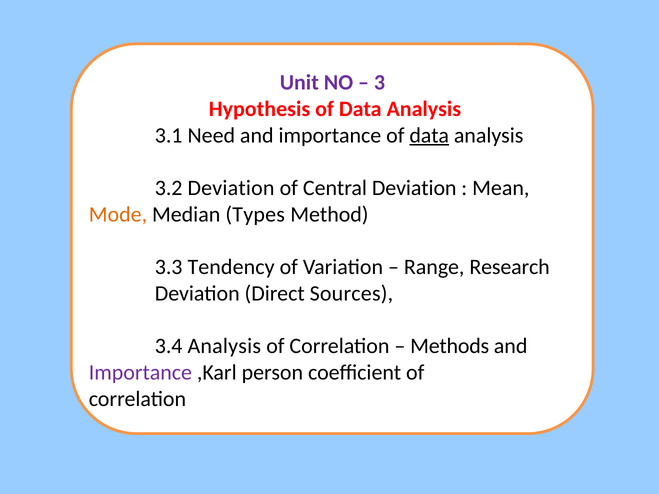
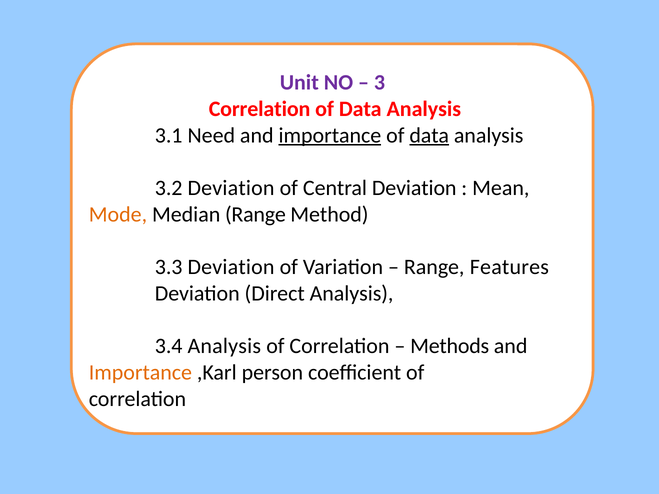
Hypothesis: Hypothesis -> Correlation (260, 109)
importance underline: none -> present (330, 135)
Median Types: Types -> Range (255, 215)
3.3 Tendency: Tendency -> Deviation (231, 267)
Research: Research -> Features (509, 267)
Direct Sources: Sources -> Analysis (352, 294)
Importance colour: purple -> orange (140, 373)
